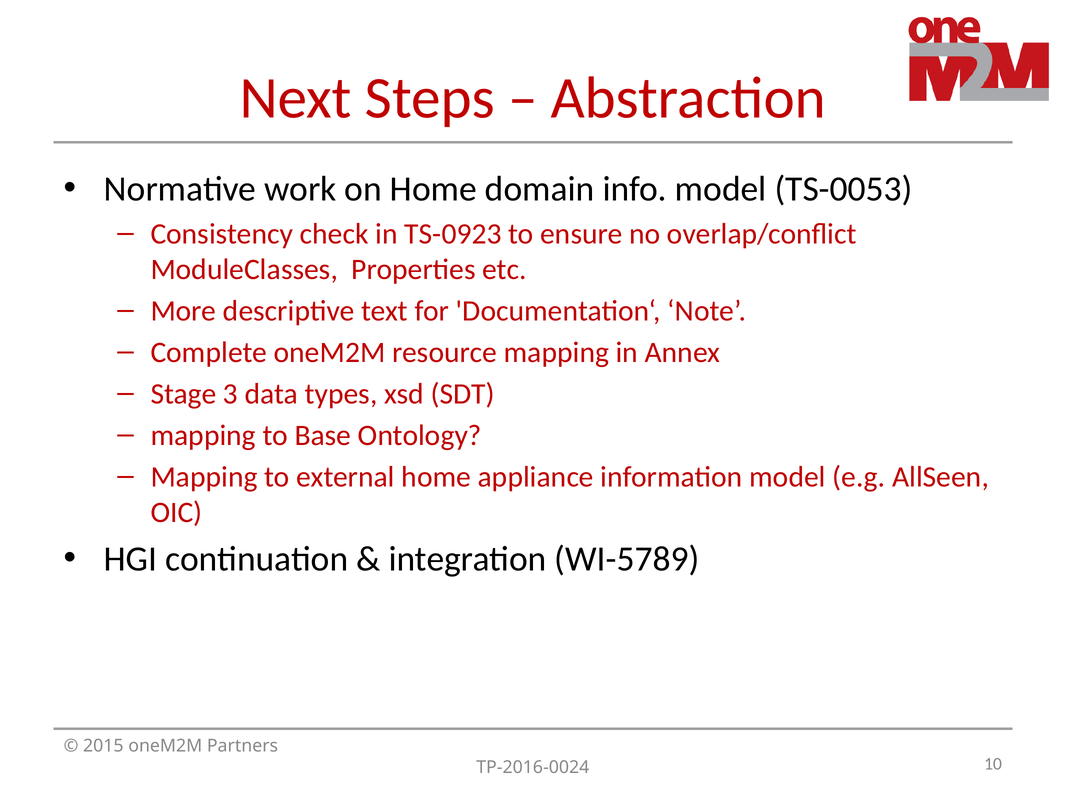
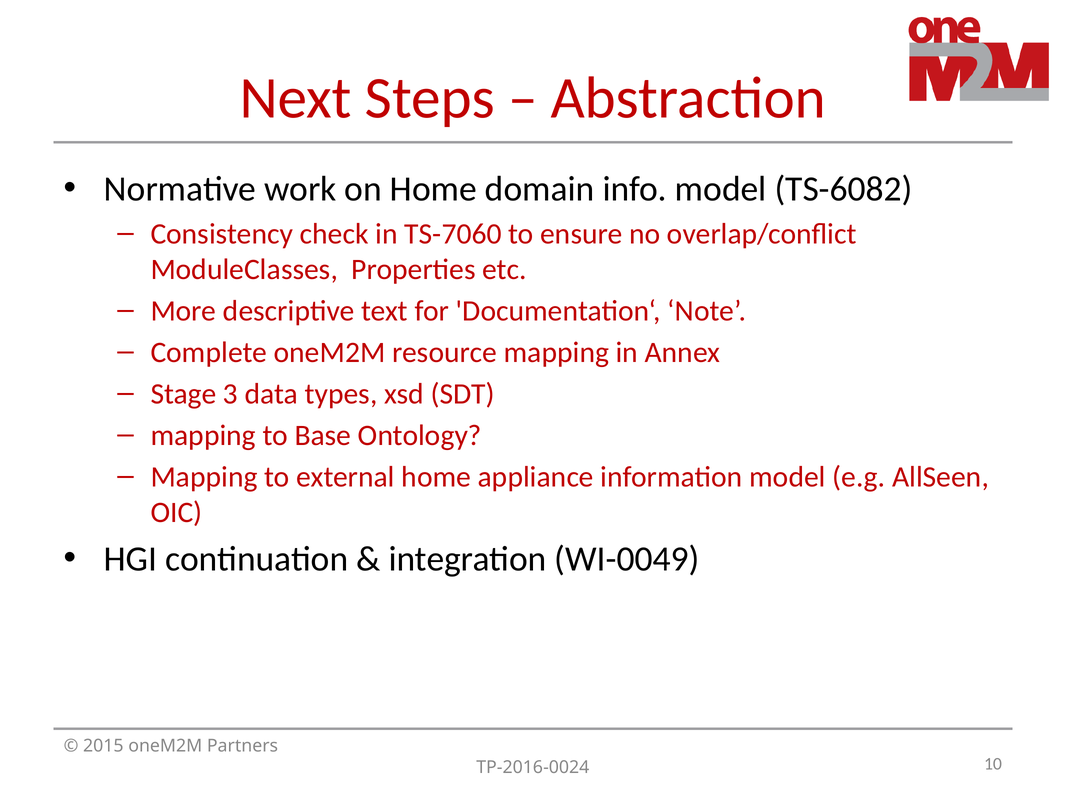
TS-0053: TS-0053 -> TS-6082 (843, 189)
TS-0923: TS-0923 -> TS-7060 (453, 234)
WI-5789: WI-5789 -> WI-0049 (627, 559)
